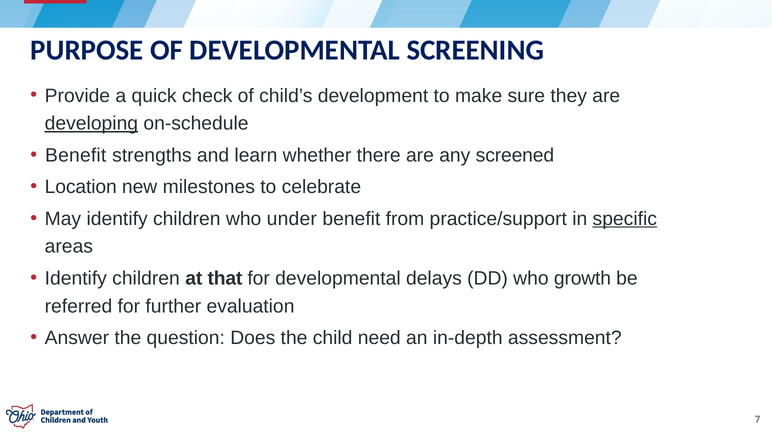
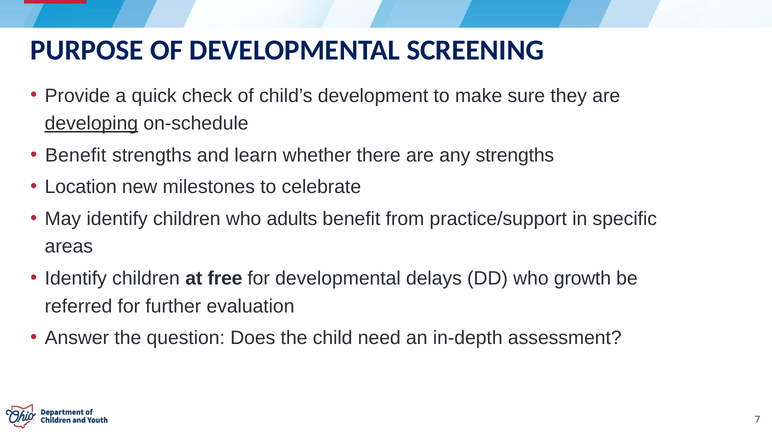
any screened: screened -> strengths (515, 155)
under: under -> adults (292, 219)
specific underline: present -> none (625, 219)
that: that -> free (225, 279)
